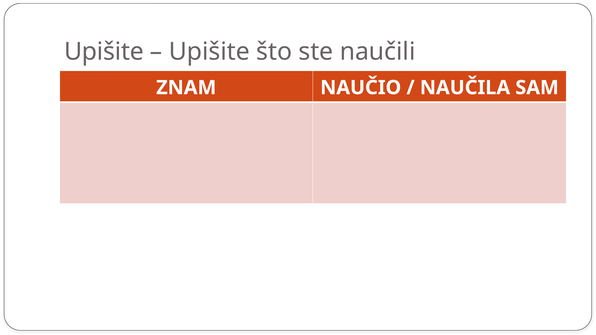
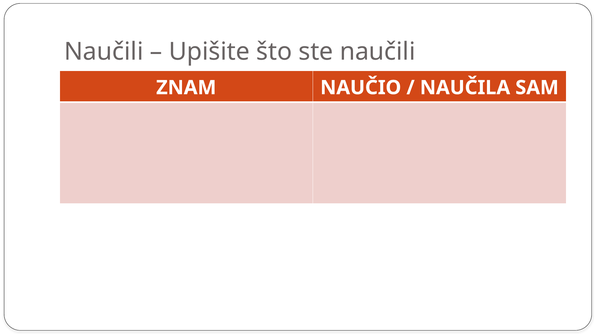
Upišite: Upišite -> Naučili (104, 52)
